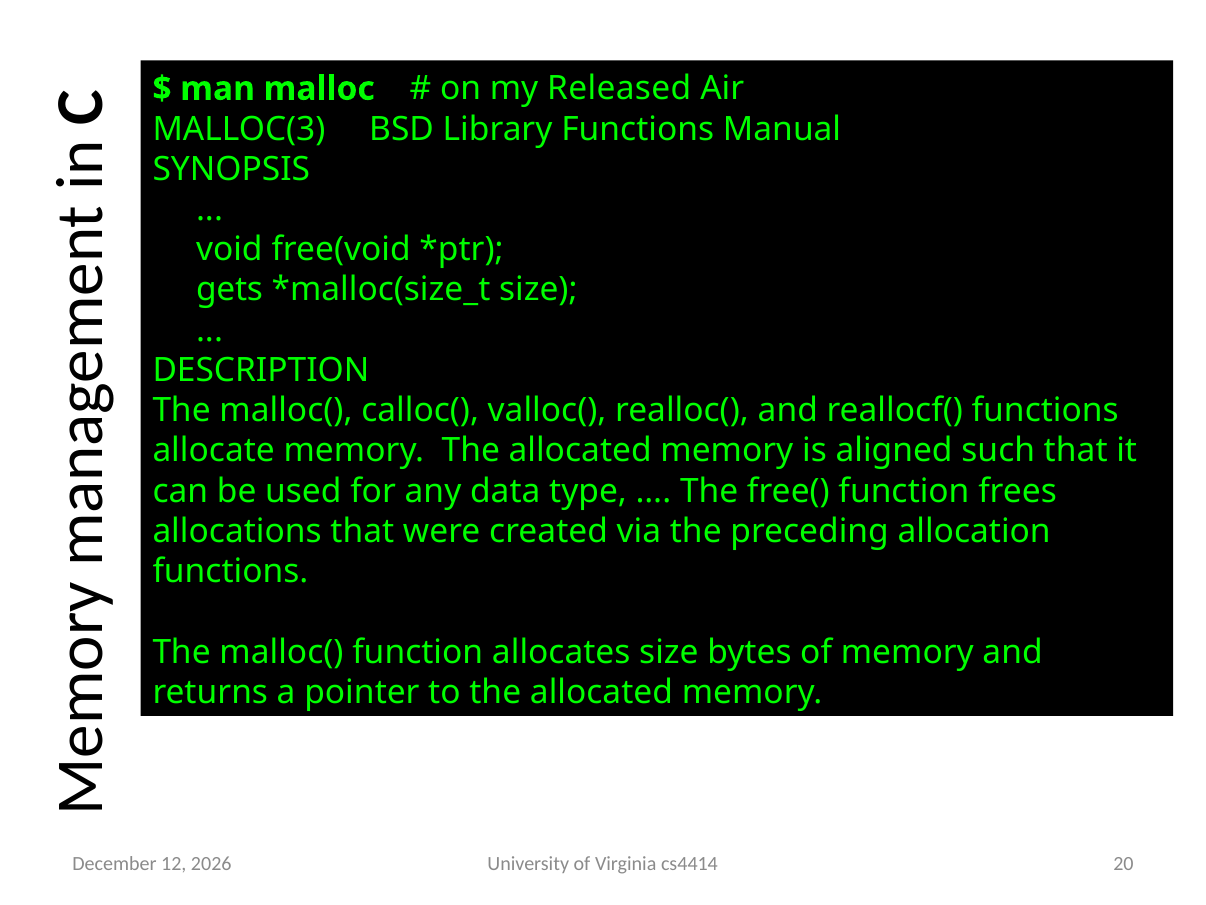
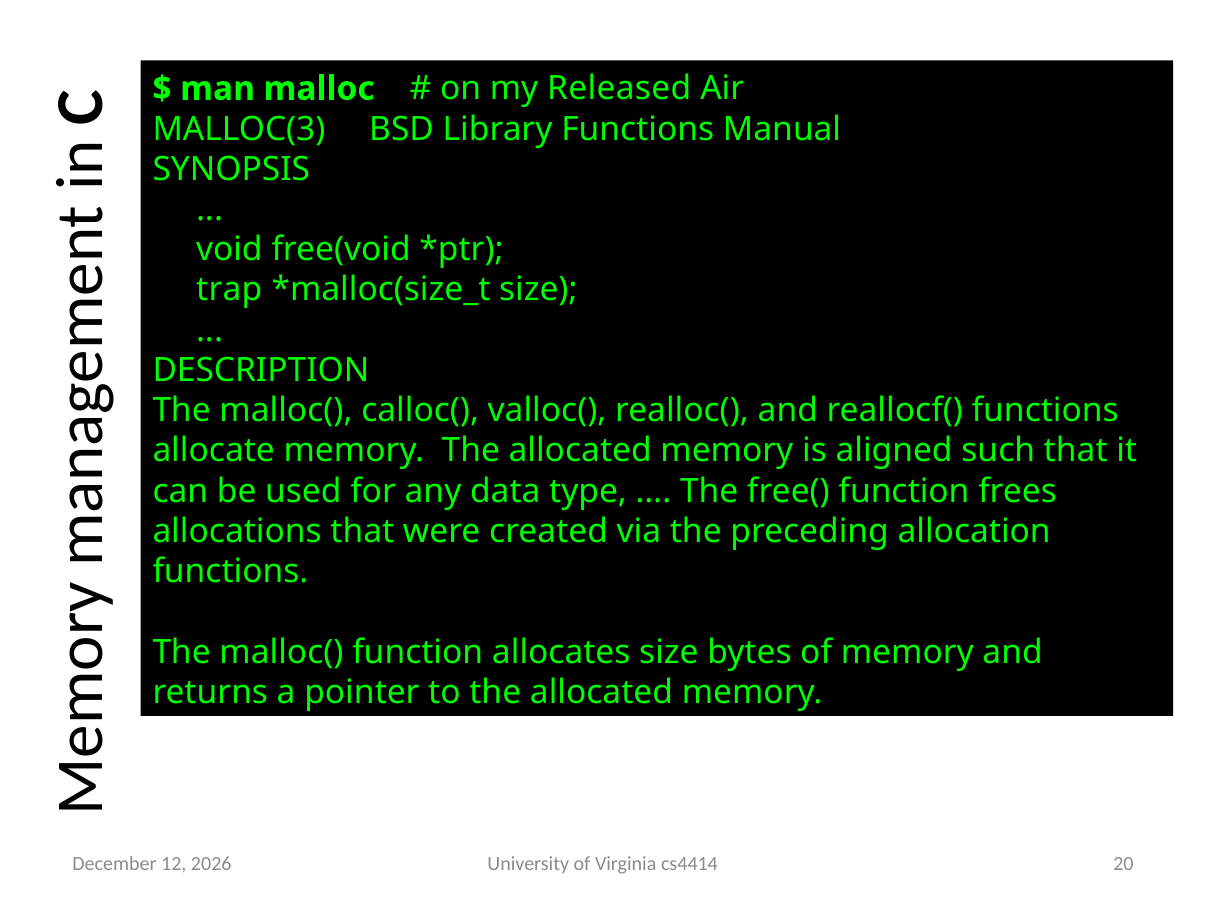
gets: gets -> trap (229, 290)
